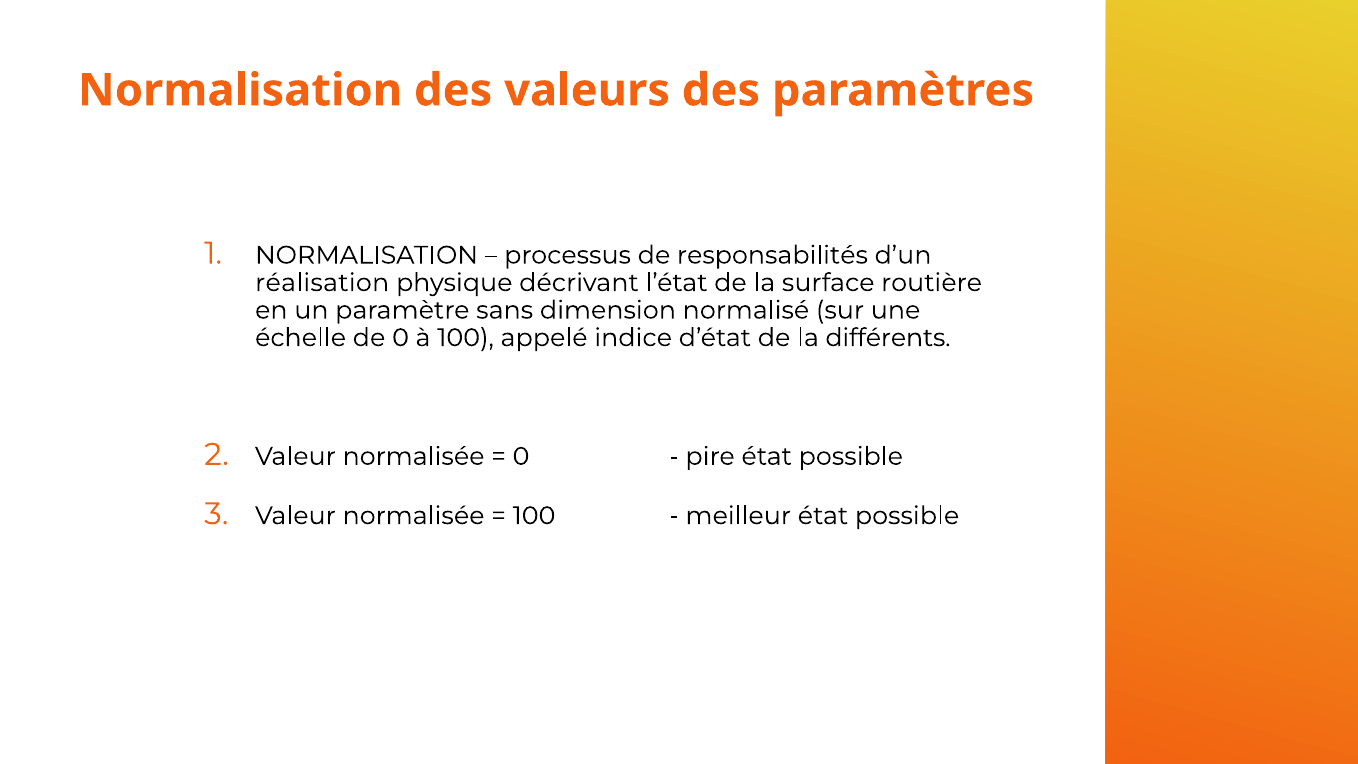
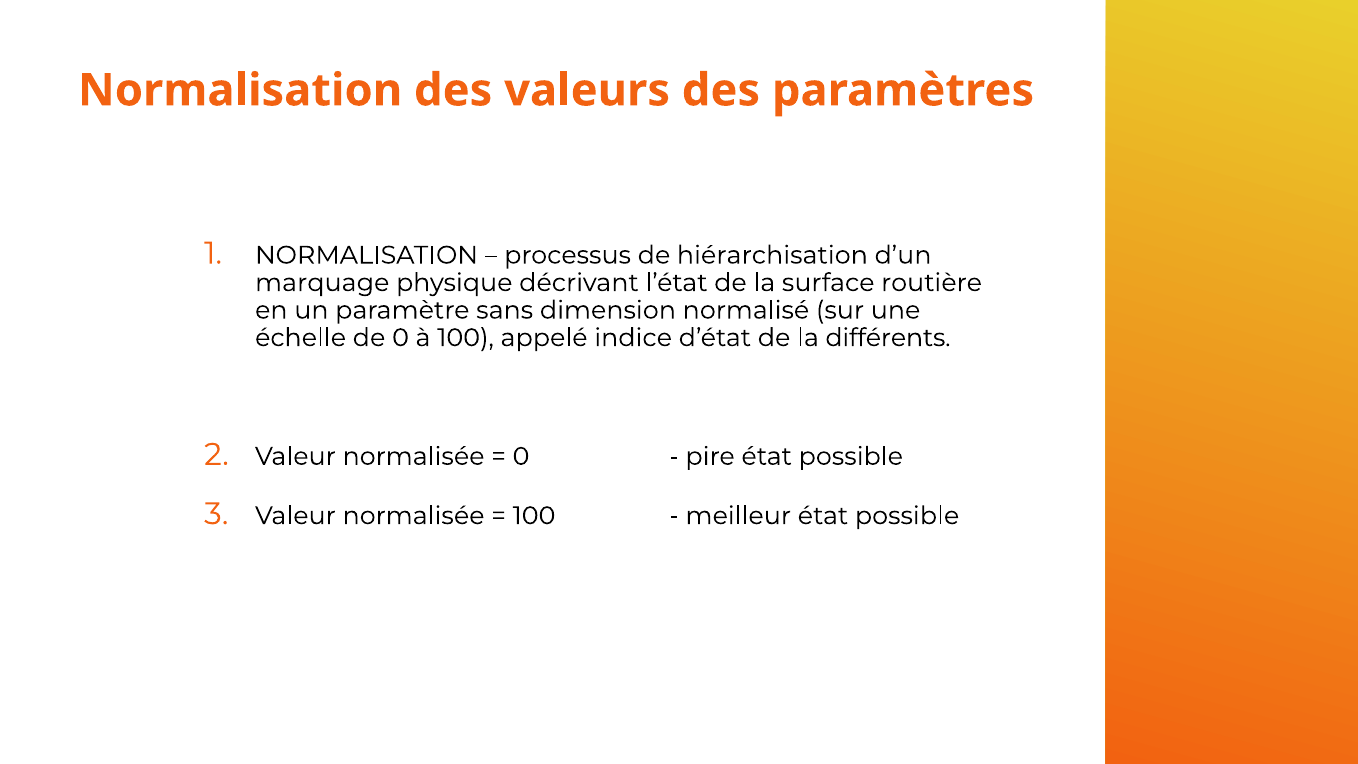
responsabilités: responsabilités -> hiérarchisation (772, 255)
réalisation: réalisation -> marquage (322, 283)
